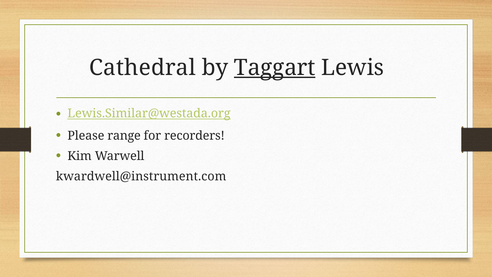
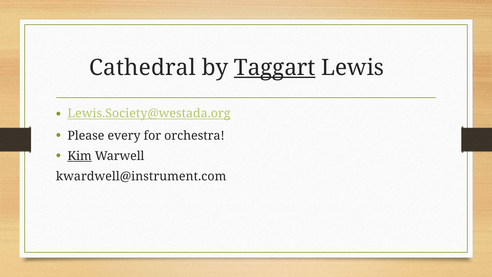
Lewis.Similar@westada.org: Lewis.Similar@westada.org -> Lewis.Society@westada.org (149, 113)
range: range -> every (124, 136)
recorders: recorders -> orchestra (194, 136)
Kim underline: none -> present (80, 156)
